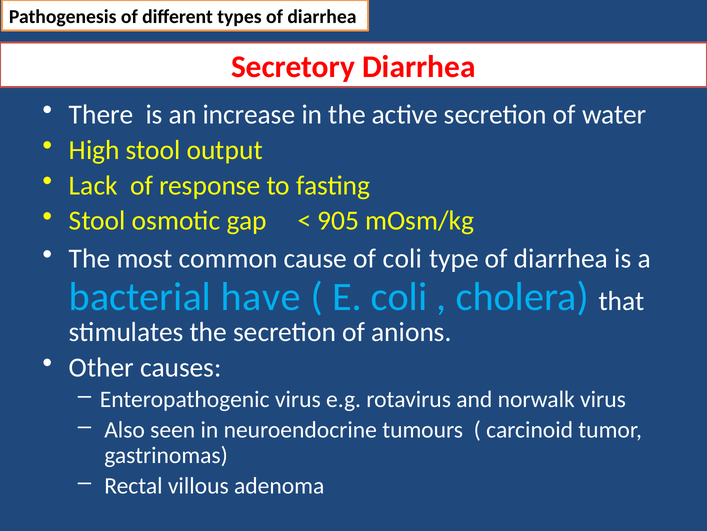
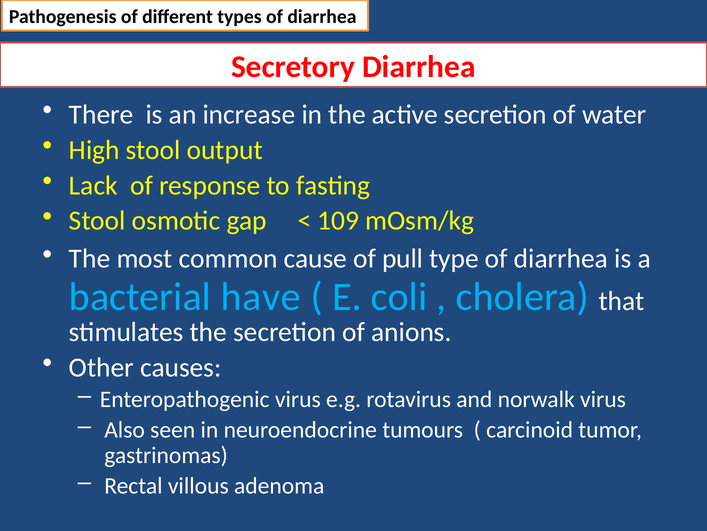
905: 905 -> 109 (338, 221)
of coli: coli -> pull (403, 259)
